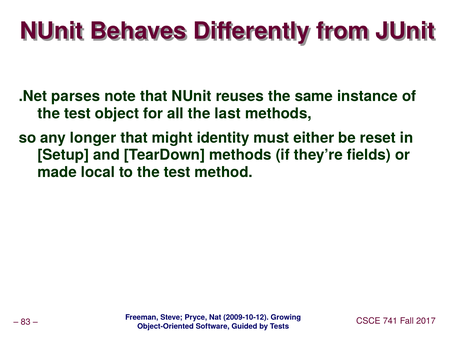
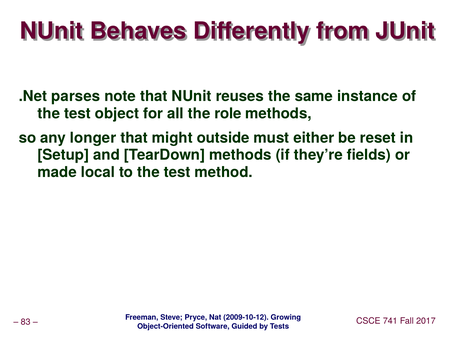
last: last -> role (228, 113)
identity: identity -> outside (223, 138)
